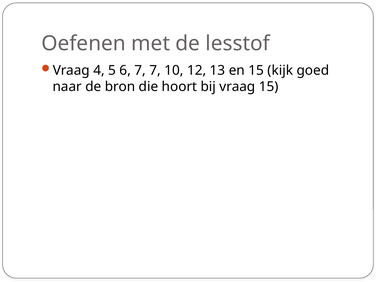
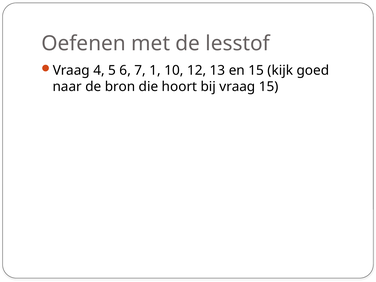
7 7: 7 -> 1 (155, 70)
